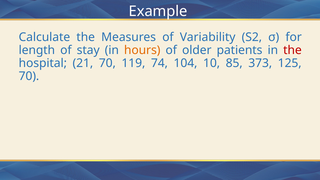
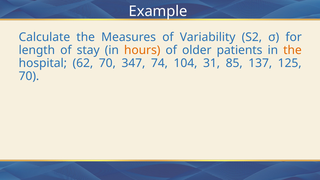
the colour: red -> orange (292, 50)
21: 21 -> 62 (83, 63)
119: 119 -> 347 (133, 63)
10: 10 -> 31 (212, 63)
373: 373 -> 137 (260, 63)
